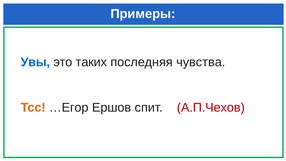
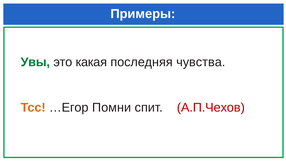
Увы colour: blue -> green (35, 62)
таких: таких -> какая (91, 62)
Ершов: Ершов -> Помни (112, 108)
